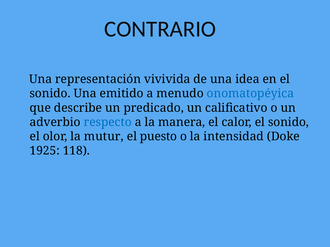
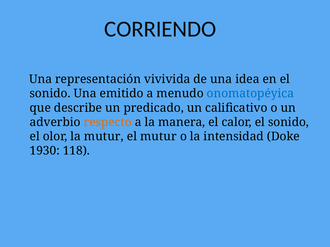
CONTRARIO: CONTRARIO -> CORRIENDO (160, 29)
respecto colour: blue -> orange (108, 122)
el puesto: puesto -> mutur (158, 137)
1925: 1925 -> 1930 (45, 151)
